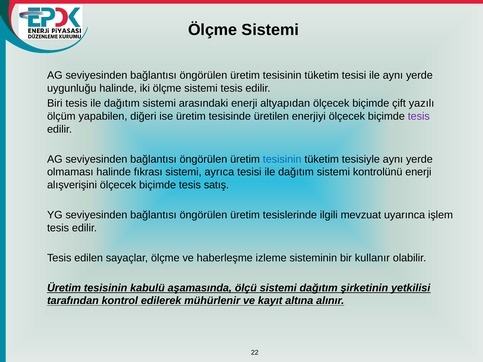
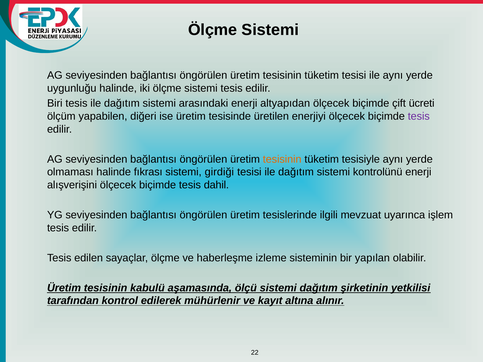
yazılı: yazılı -> ücreti (422, 104)
tesisinin colour: blue -> orange (282, 159)
ayrıca: ayrıca -> girdiği (219, 172)
satış: satış -> dahil (216, 185)
kullanır: kullanır -> yapılan (372, 258)
